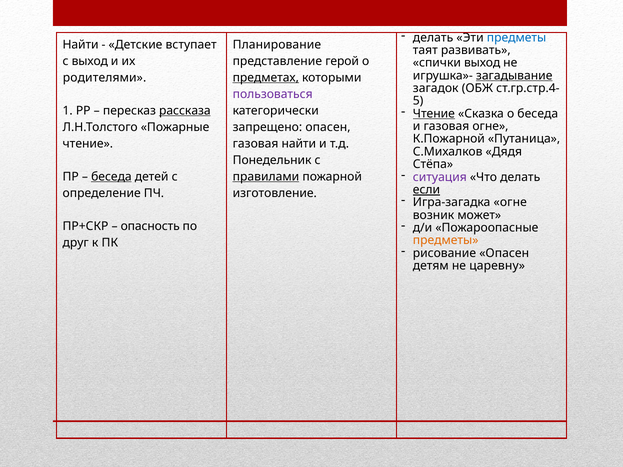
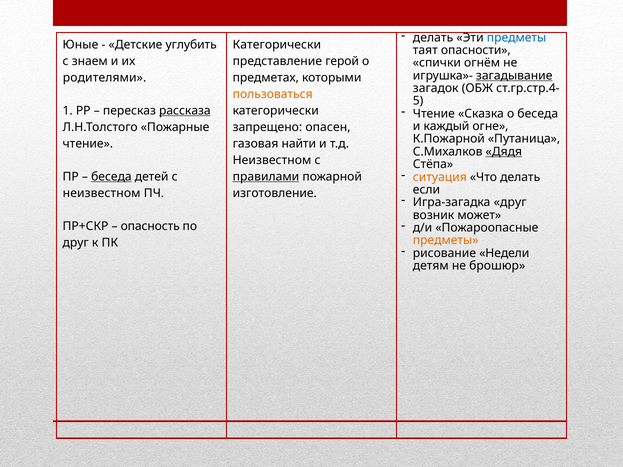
Найти: Найти -> Юные (80, 45)
вступает: вступает -> углубить (191, 45)
Планирование: Планирование -> Категорически (277, 45)
развивать: развивать -> опасности (476, 50)
с выход: выход -> знаем (90, 61)
спички выход: выход -> огнём (482, 63)
предметах underline: present -> none (266, 78)
пользоваться colour: purple -> orange (273, 94)
Чтение underline: present -> none (434, 114)
и газовая: газовая -> каждый (446, 126)
Дядя underline: none -> present (504, 152)
Понедельник: Понедельник -> Неизвестном (272, 160)
ситуация colour: purple -> orange (440, 177)
если underline: present -> none (426, 190)
определение: определение -> неизвестном (102, 193)
Игра-загадка огне: огне -> друг (510, 202)
рисование Опасен: Опасен -> Недели (504, 253)
царевну: царевну -> брошюр (497, 266)
